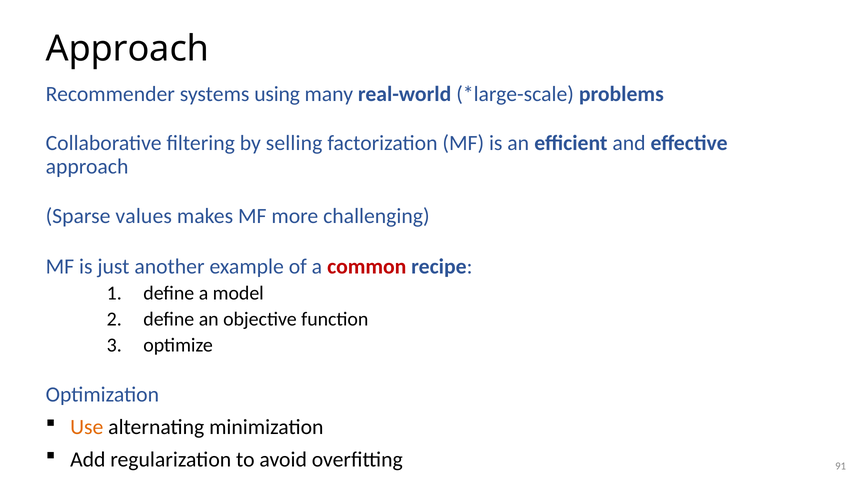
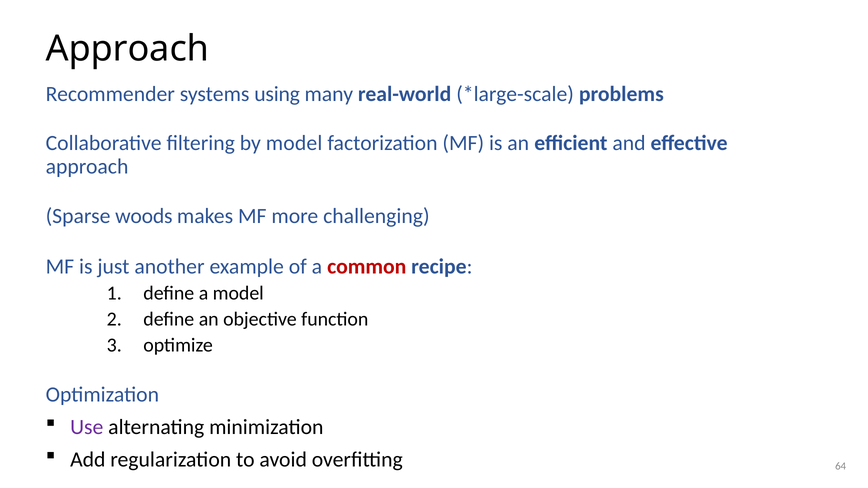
by selling: selling -> model (294, 143)
values: values -> woods (144, 216)
Use colour: orange -> purple (87, 427)
91: 91 -> 64 (841, 466)
